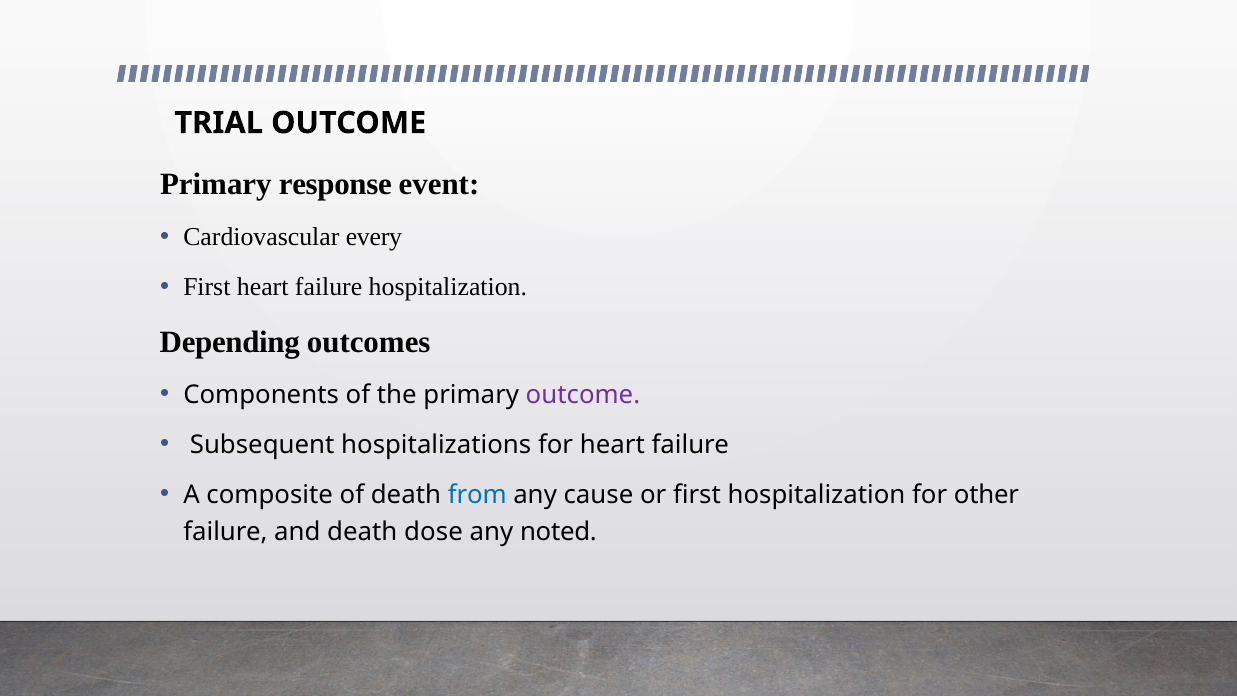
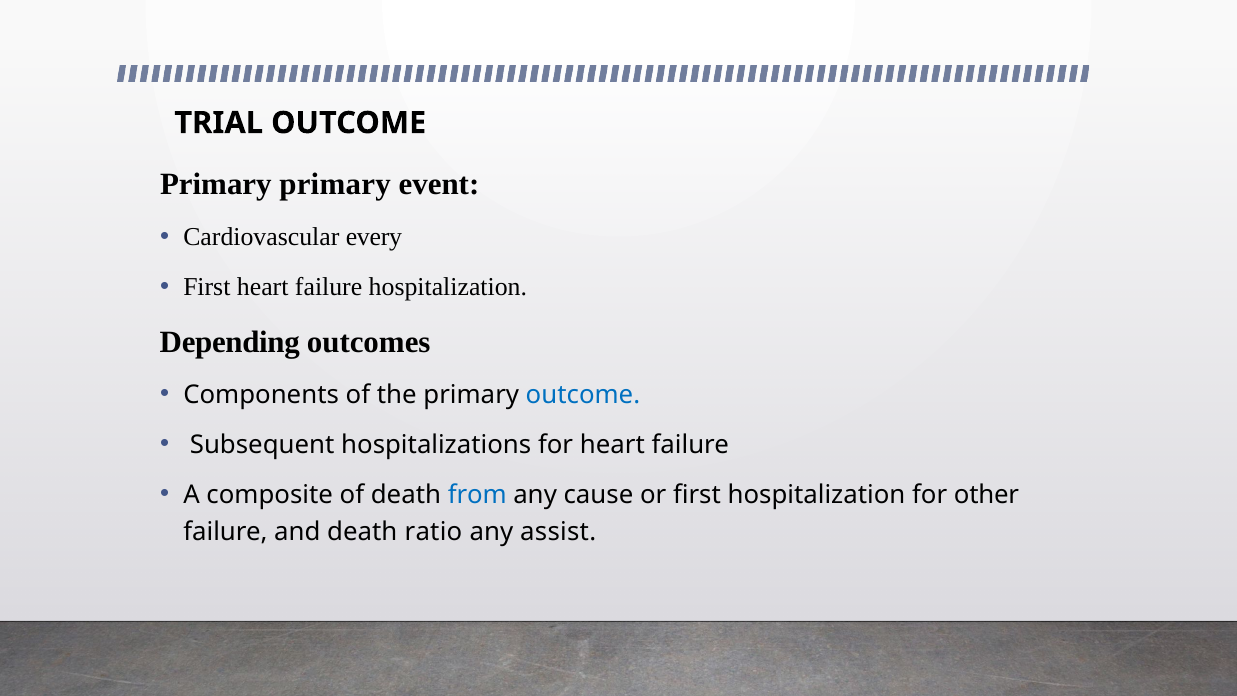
Primary response: response -> primary (335, 185)
outcome colour: purple -> blue (583, 395)
dose: dose -> ratio (433, 532)
noted: noted -> assist (558, 532)
